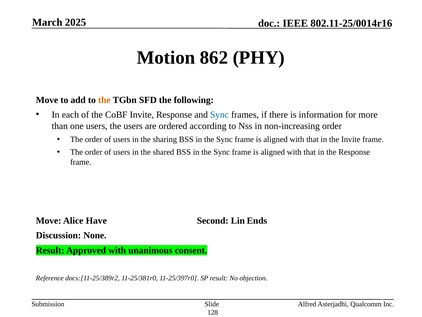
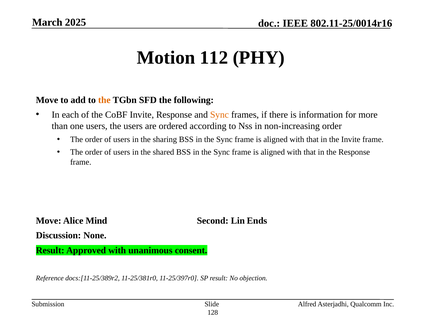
862: 862 -> 112 (214, 58)
Sync colour: blue -> orange (219, 115)
Have: Have -> Mind (96, 220)
